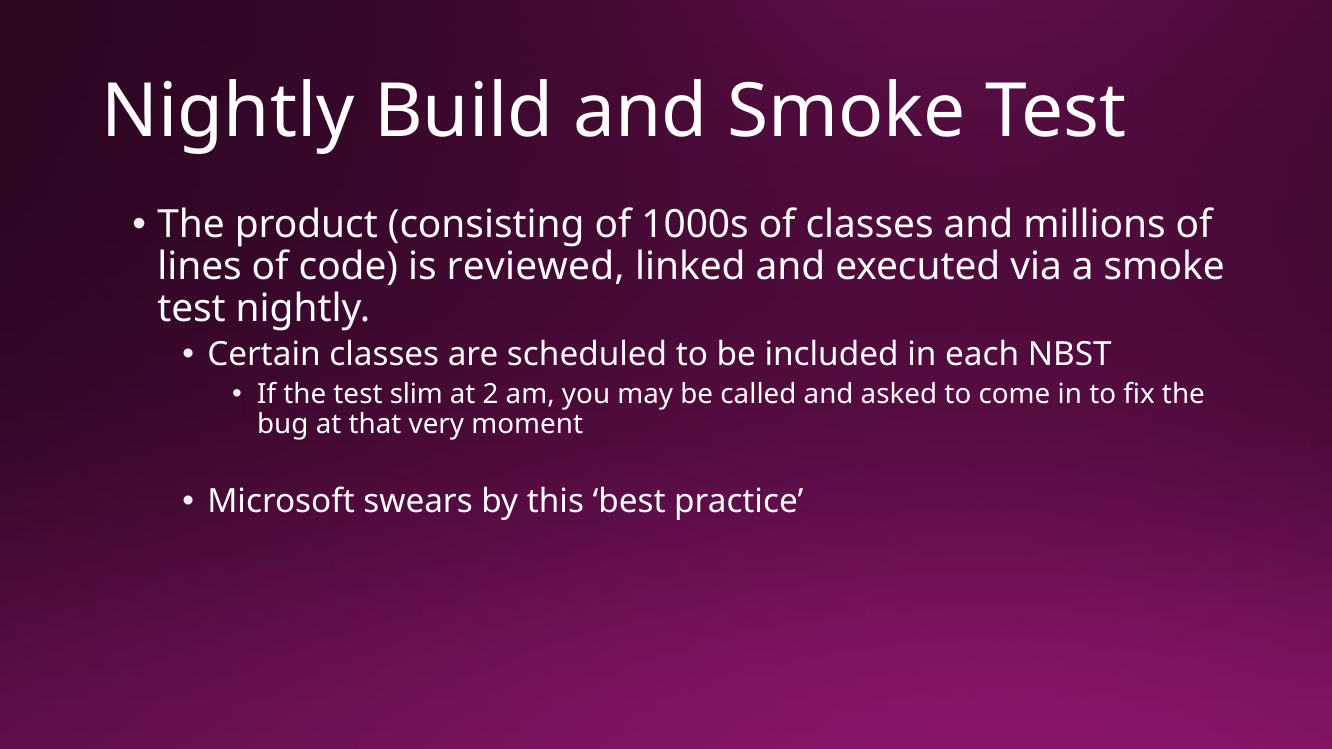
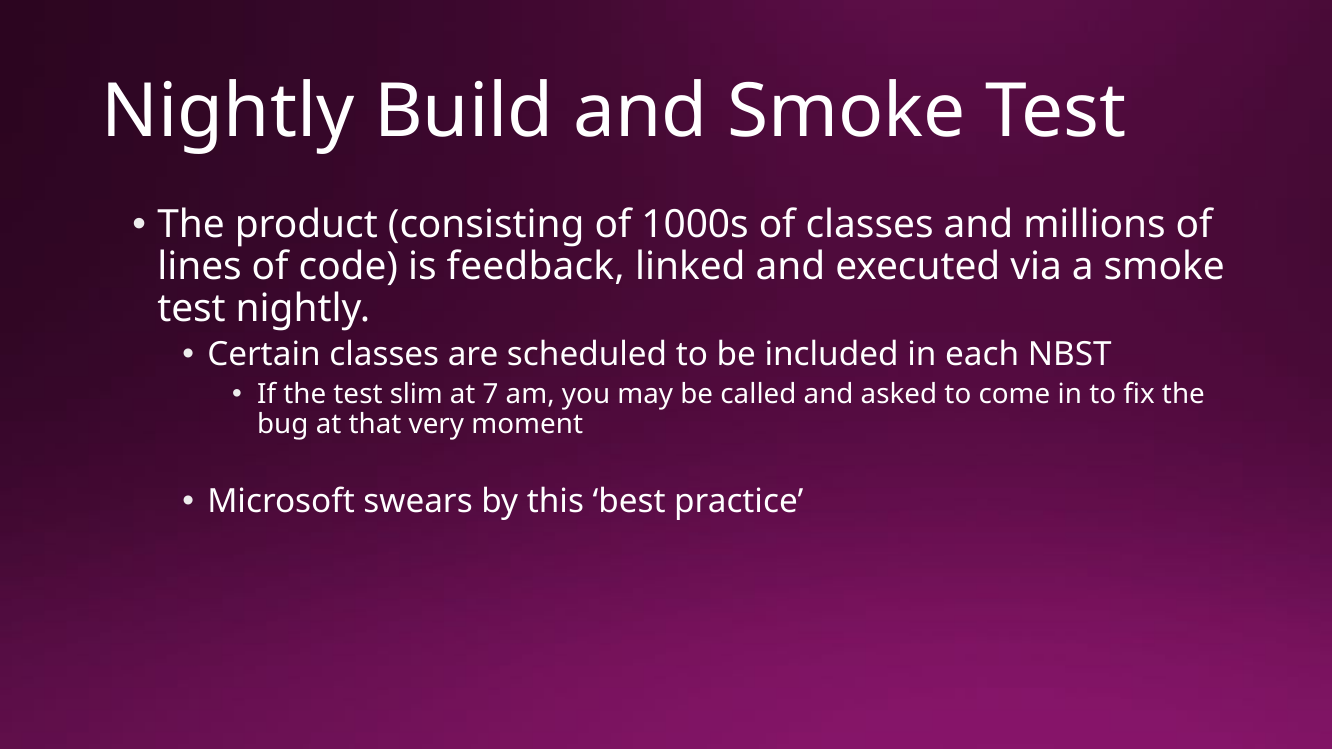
reviewed: reviewed -> feedback (536, 267)
2: 2 -> 7 (491, 395)
